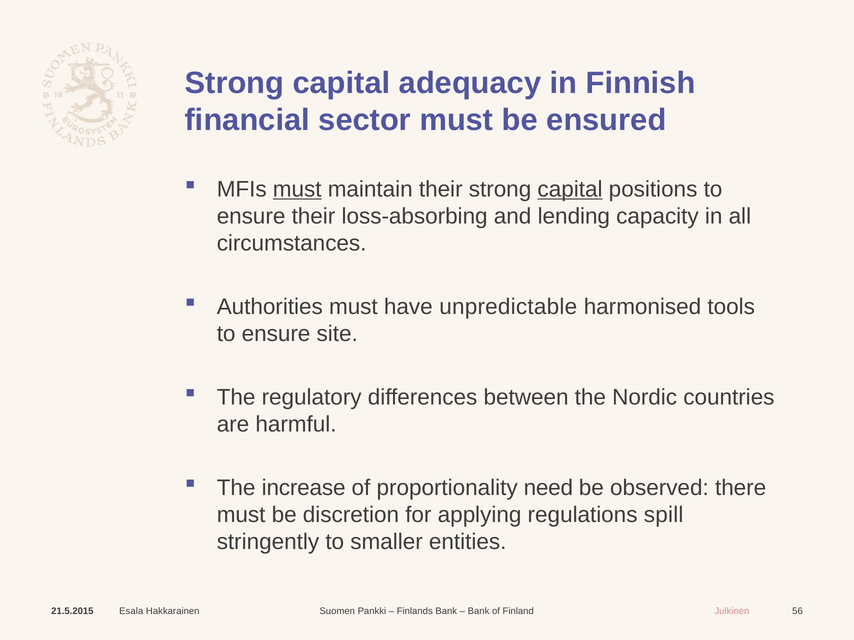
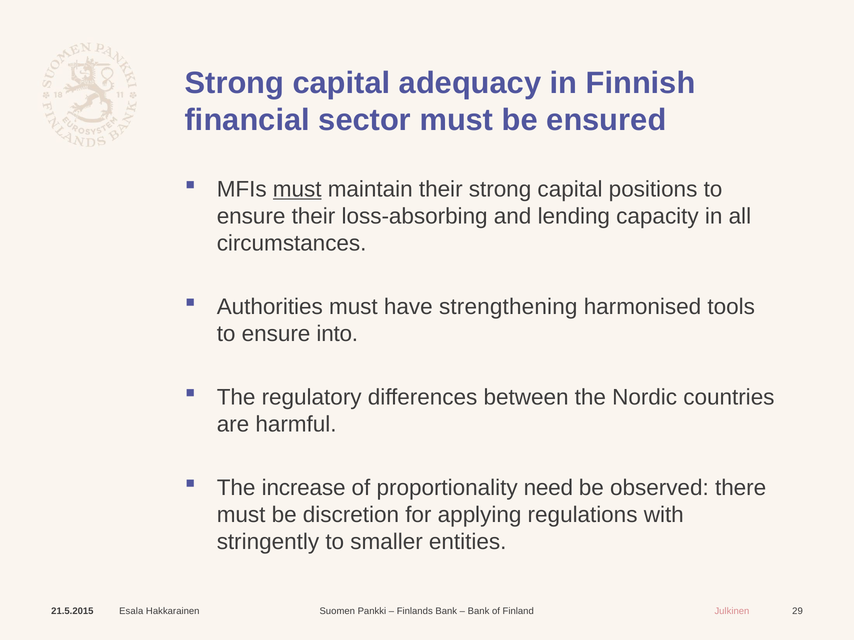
capital underline: present -> none (570, 189)
unpredictable: unpredictable -> strengthening (508, 307)
site: site -> into (337, 334)
spill: spill -> with (664, 515)
56: 56 -> 29 (798, 611)
